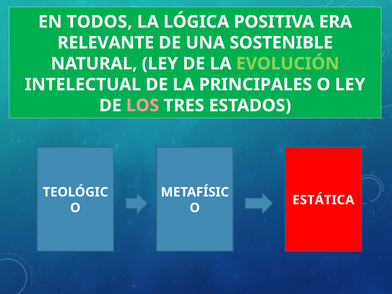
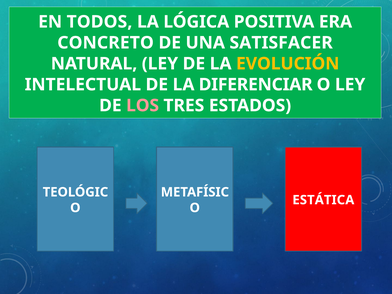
RELEVANTE: RELEVANTE -> CONCRETO (106, 43)
SOSTENIBLE: SOSTENIBLE -> SATISFACER (281, 43)
EVOLUCIÓN colour: light green -> yellow (288, 64)
PRINCIPALES: PRINCIPALES -> DIFERENCIAR (256, 85)
